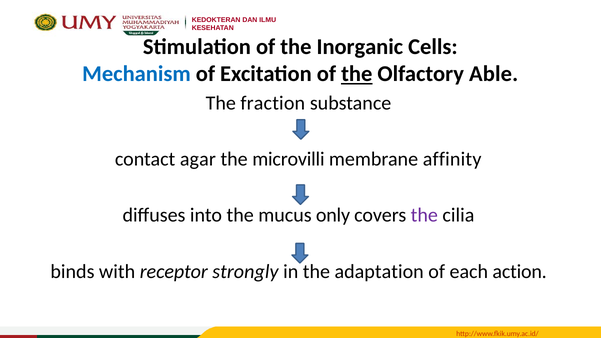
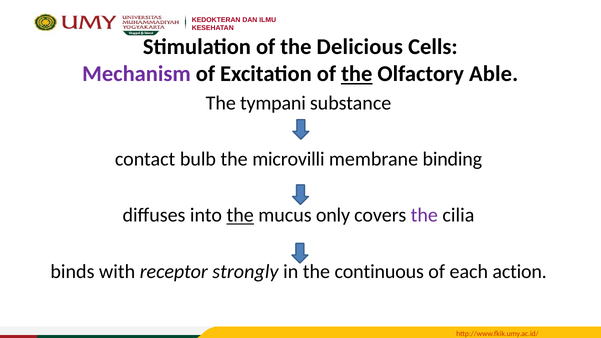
Inorganic: Inorganic -> Delicious (360, 47)
Mechanism colour: blue -> purple (136, 74)
fraction: fraction -> tympani (273, 103)
agar: agar -> bulb (198, 159)
affinity: affinity -> binding (452, 159)
the underline: none -> present (240, 215)
adaptation: adaptation -> continuous (379, 272)
